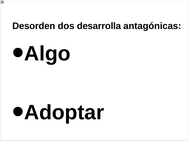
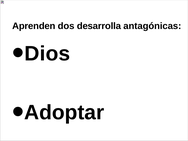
Desorden: Desorden -> Aprenden (34, 26)
Algo: Algo -> Dios (47, 54)
